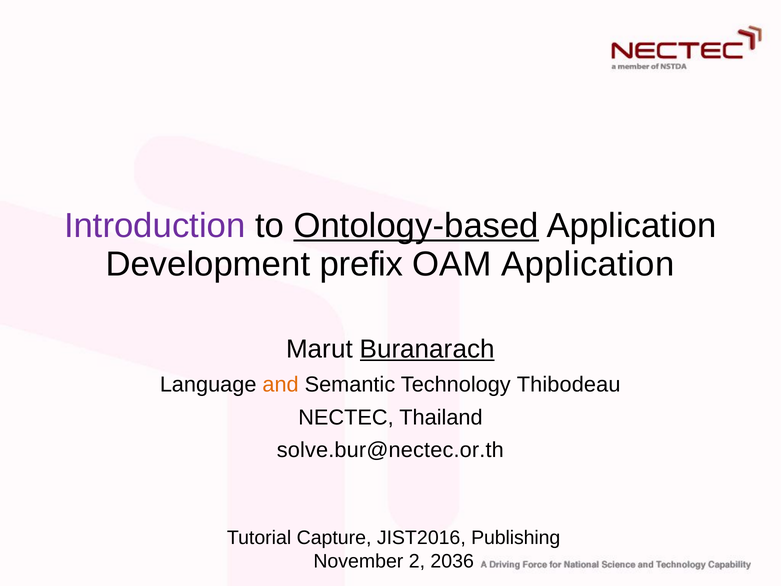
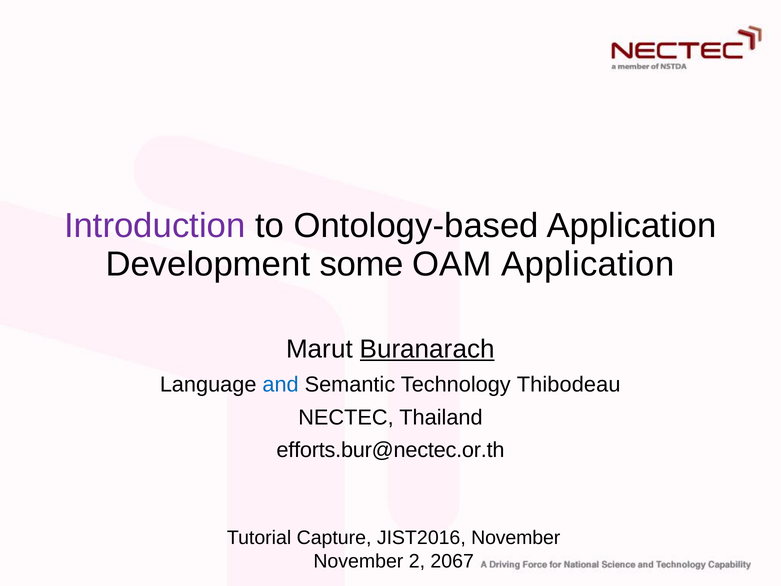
Ontology-based underline: present -> none (416, 226)
prefix: prefix -> some (361, 264)
and colour: orange -> blue (281, 384)
solve.bur@nectec.or.th: solve.bur@nectec.or.th -> efforts.bur@nectec.or.th (390, 450)
JIST2016 Publishing: Publishing -> November (516, 538)
2036: 2036 -> 2067 (452, 561)
